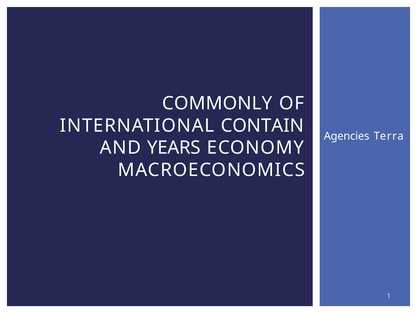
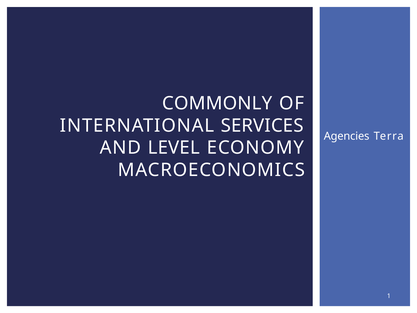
CONTAIN: CONTAIN -> SERVICES (262, 125)
YEARS: YEARS -> LEVEL (174, 148)
